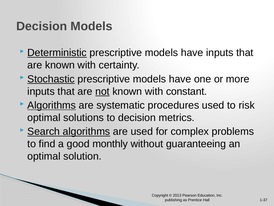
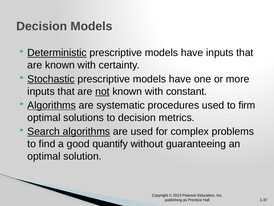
risk: risk -> firm (247, 105)
monthly: monthly -> quantify (110, 144)
